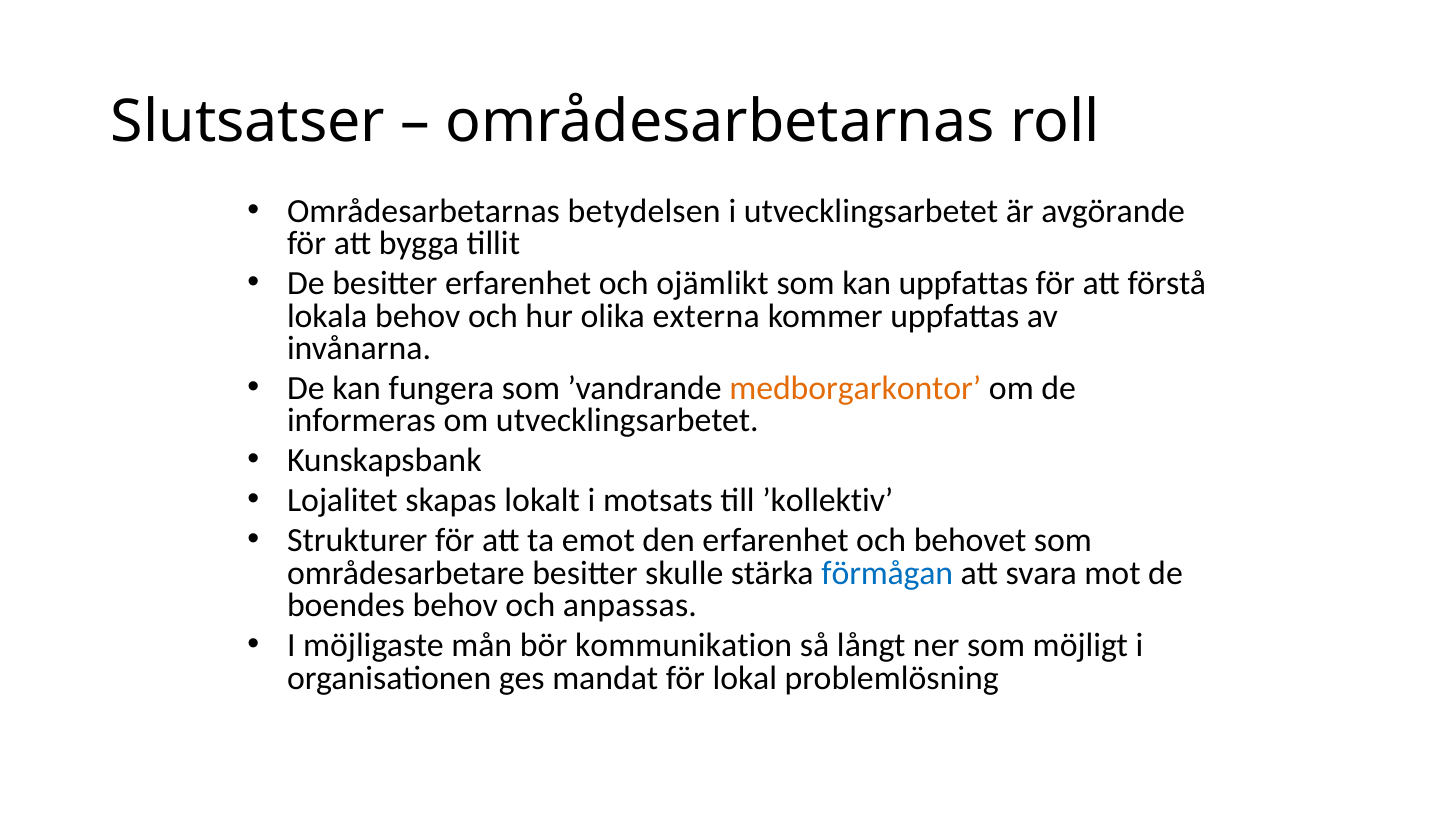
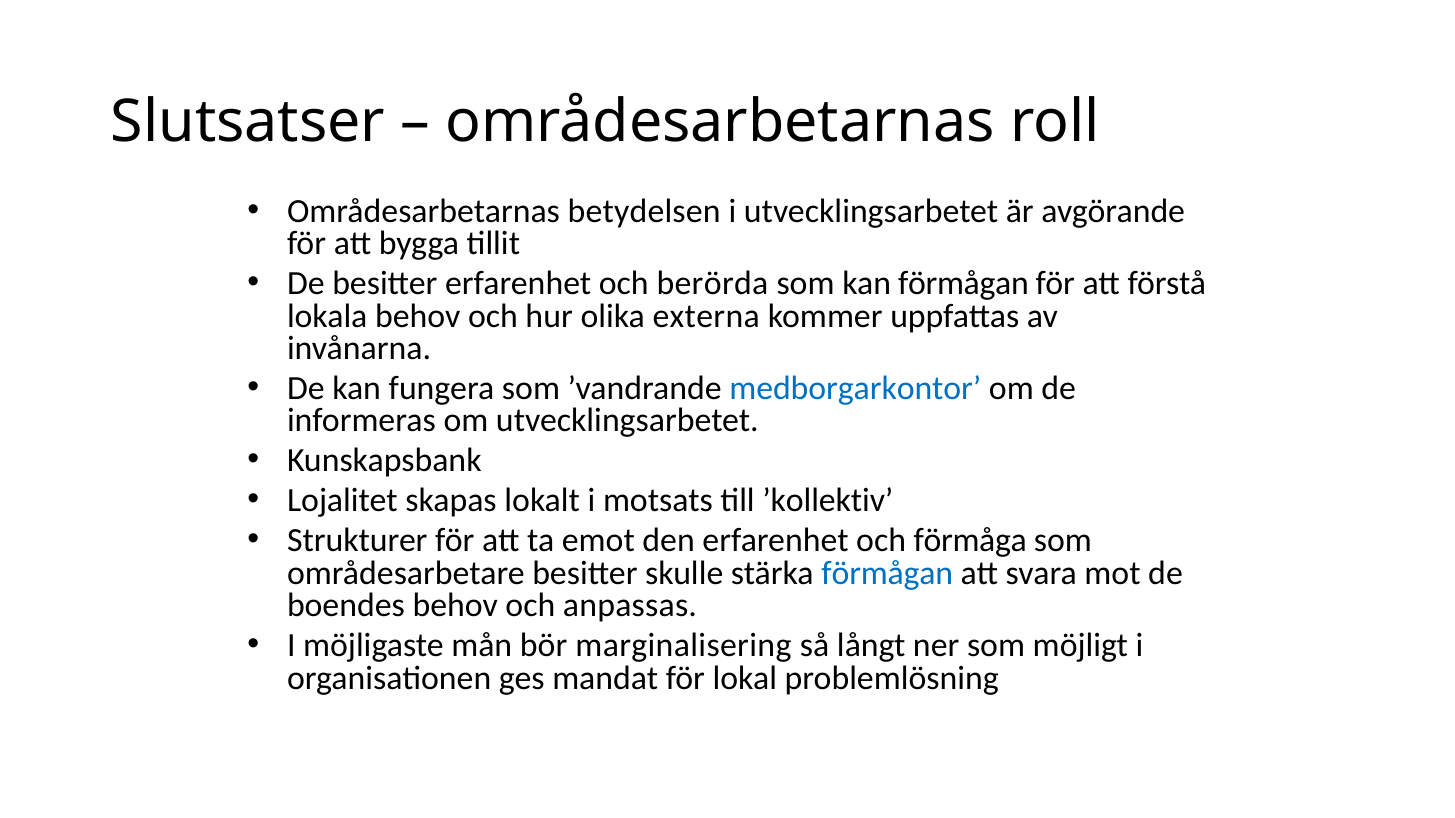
ojämlikt: ojämlikt -> berörda (712, 284)
kan uppfattas: uppfattas -> förmågan (963, 284)
medborgarkontor colour: orange -> blue (855, 389)
behovet: behovet -> förmåga (970, 541)
kommunikation: kommunikation -> marginalisering (683, 646)
